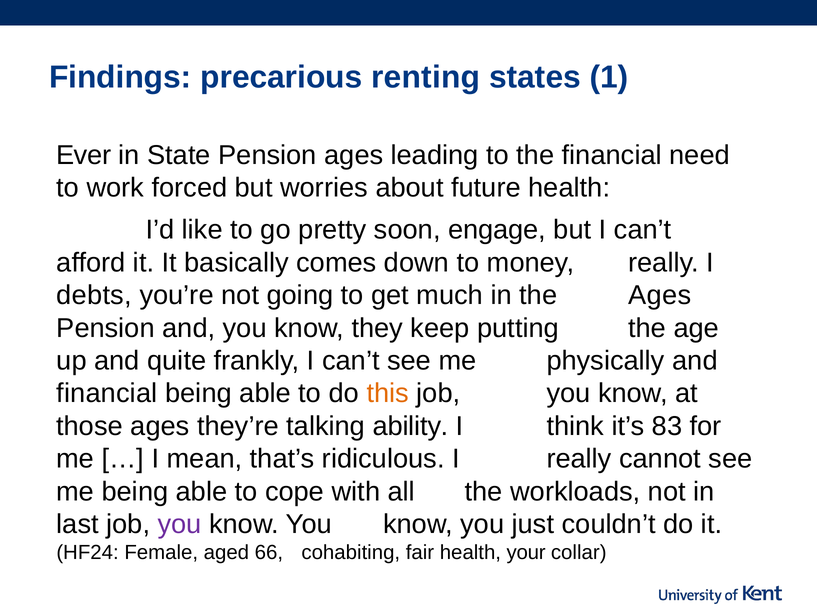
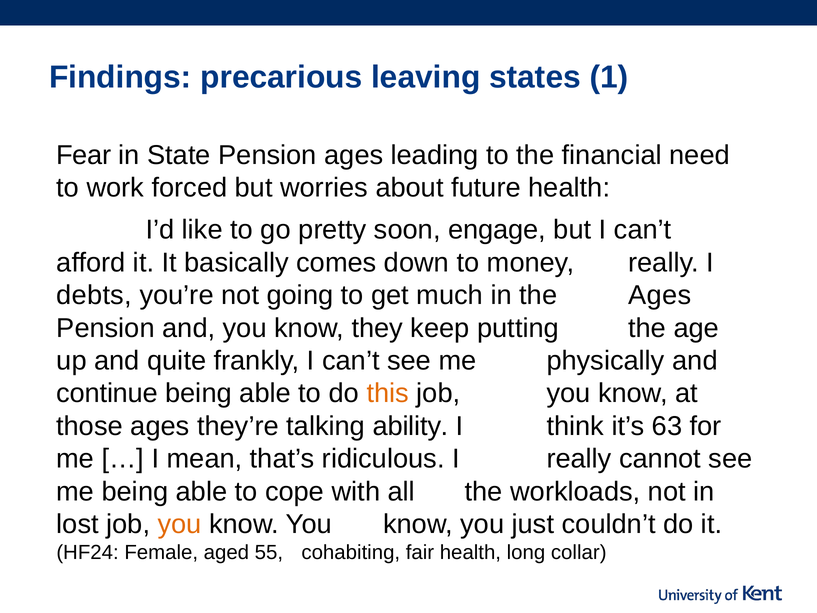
renting: renting -> leaving (426, 77)
Ever: Ever -> Fear (84, 155)
financial: financial -> continue (107, 393)
83: 83 -> 63 (667, 426)
last: last -> lost (78, 524)
you colour: purple -> orange (180, 524)
66: 66 -> 55 (269, 552)
your: your -> long (526, 552)
